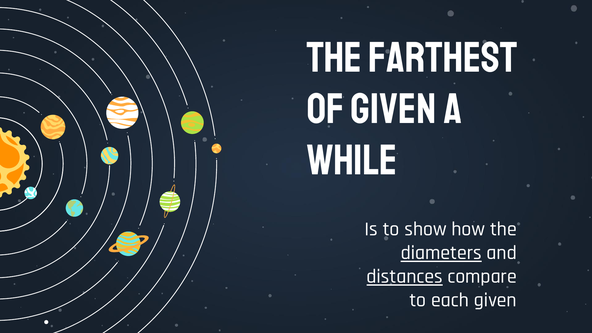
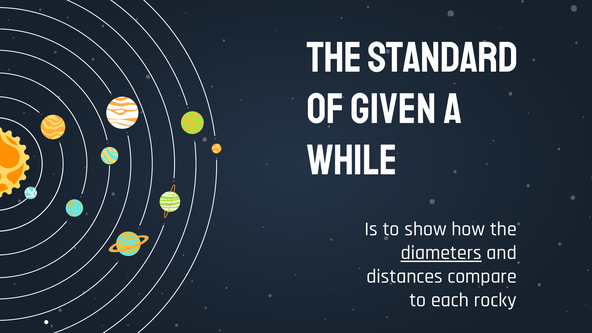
farthest: farthest -> standard (443, 58)
distances underline: present -> none (405, 276)
each given: given -> rocky (495, 300)
